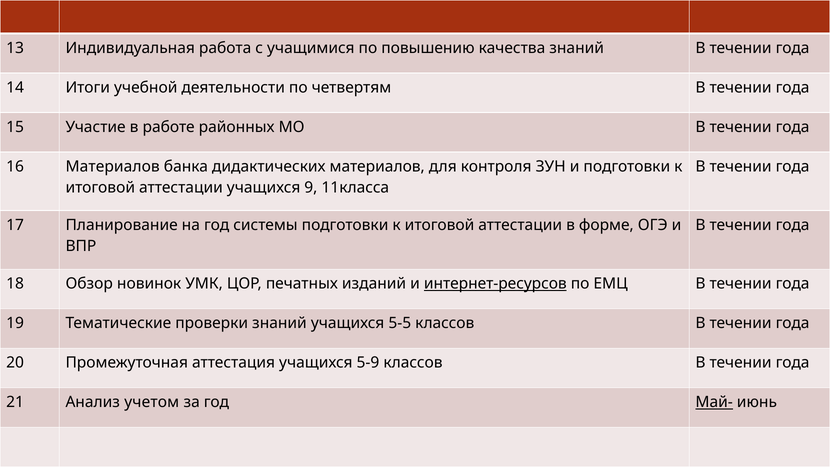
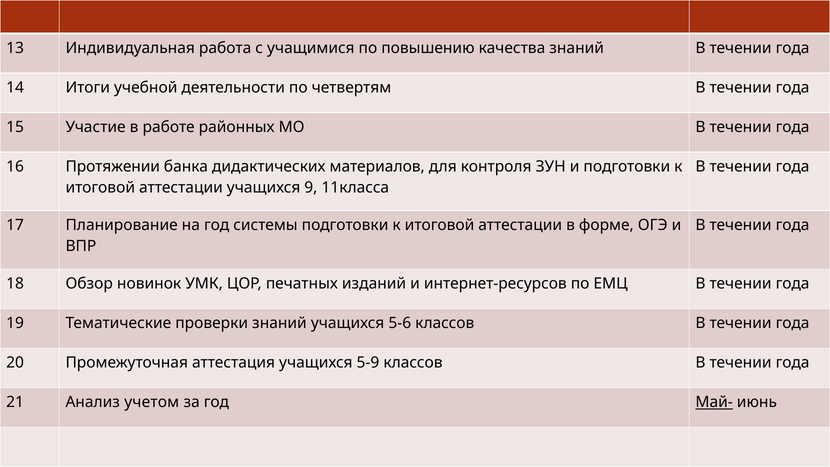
16 Материалов: Материалов -> Протяжении (113, 167)
интернет-ресурсов underline: present -> none (495, 284)
5-5: 5-5 -> 5-6 (400, 323)
